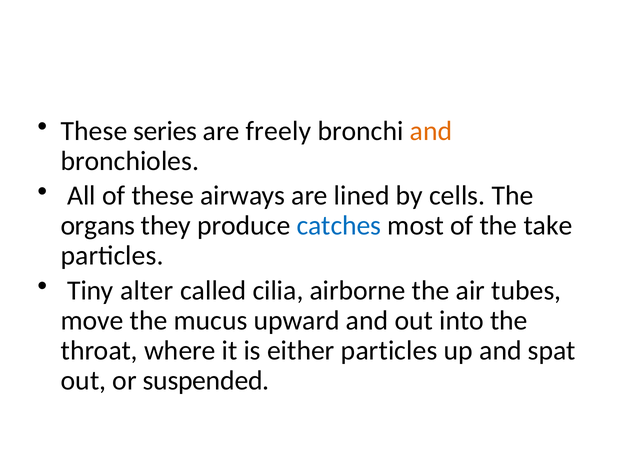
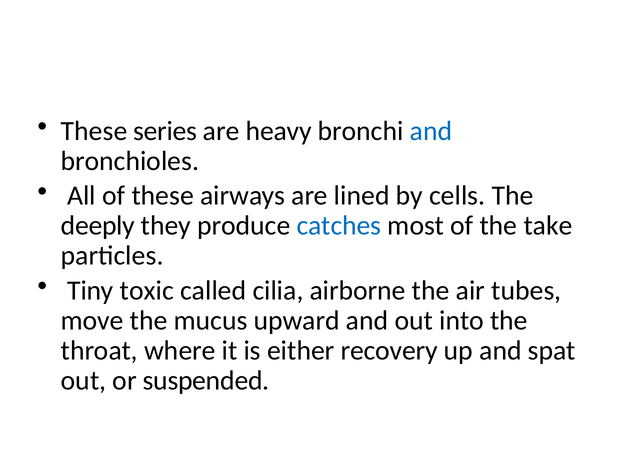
freely: freely -> heavy (279, 131)
and colour: orange -> blue (431, 131)
organs: organs -> deeply (98, 226)
alter: alter -> toxic (147, 291)
either particles: particles -> recovery (389, 351)
